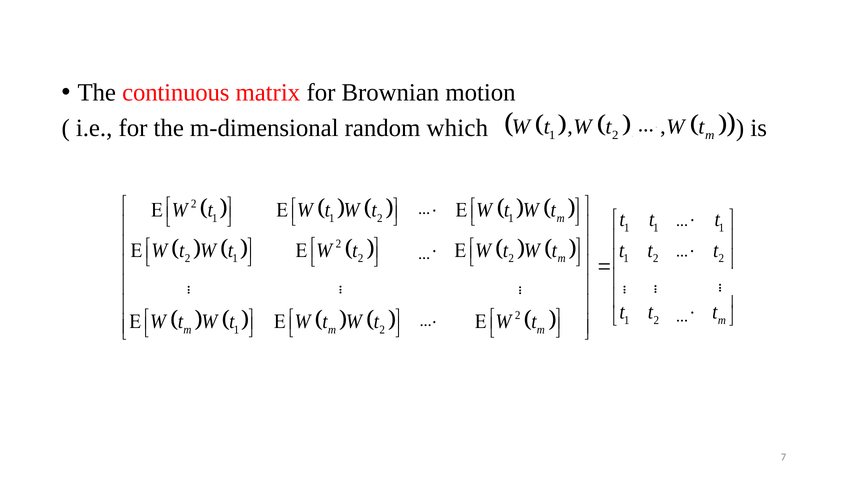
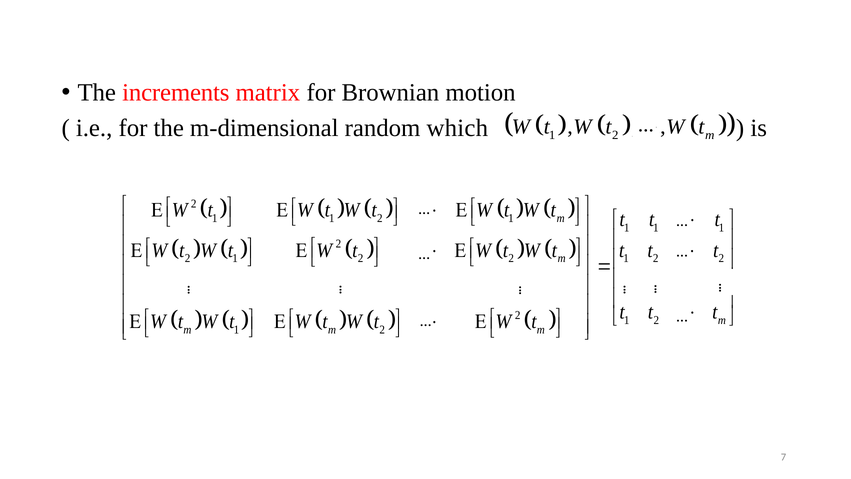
continuous: continuous -> increments (176, 92)
